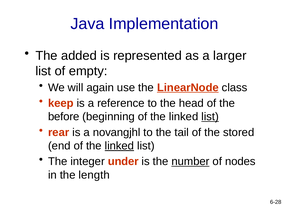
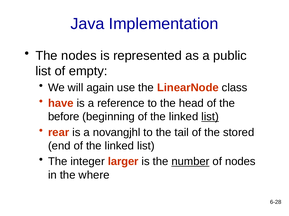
The added: added -> nodes (79, 56)
larger: larger -> public (230, 56)
LinearNode underline: present -> none (188, 88)
keep: keep -> have (61, 104)
linked underline: present -> none (119, 146)
under: under -> larger (123, 162)
length: length -> where (94, 176)
